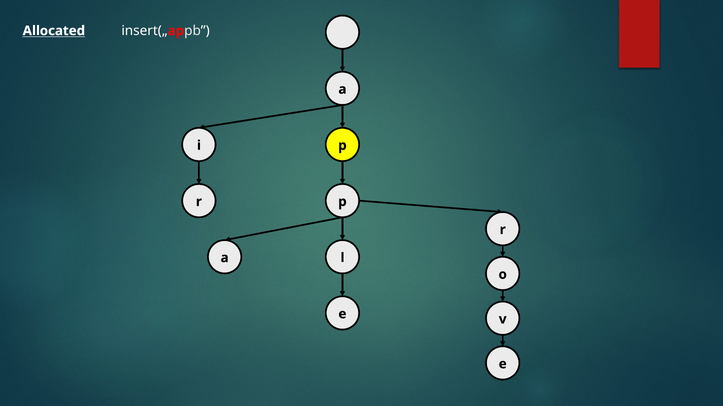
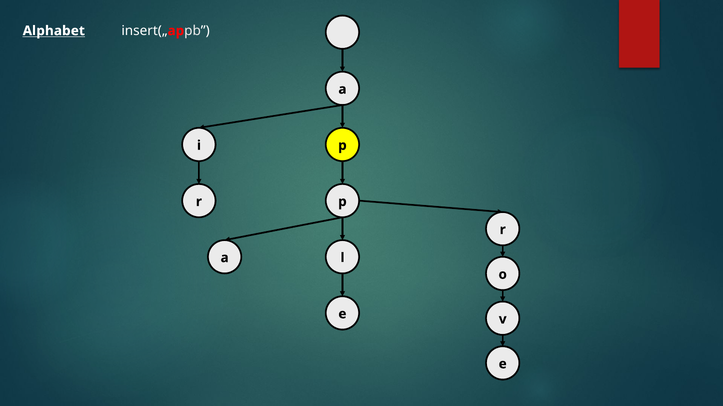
Allocated: Allocated -> Alphabet (54, 31)
